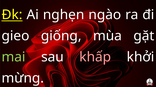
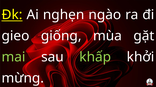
khấp colour: pink -> light green (95, 57)
